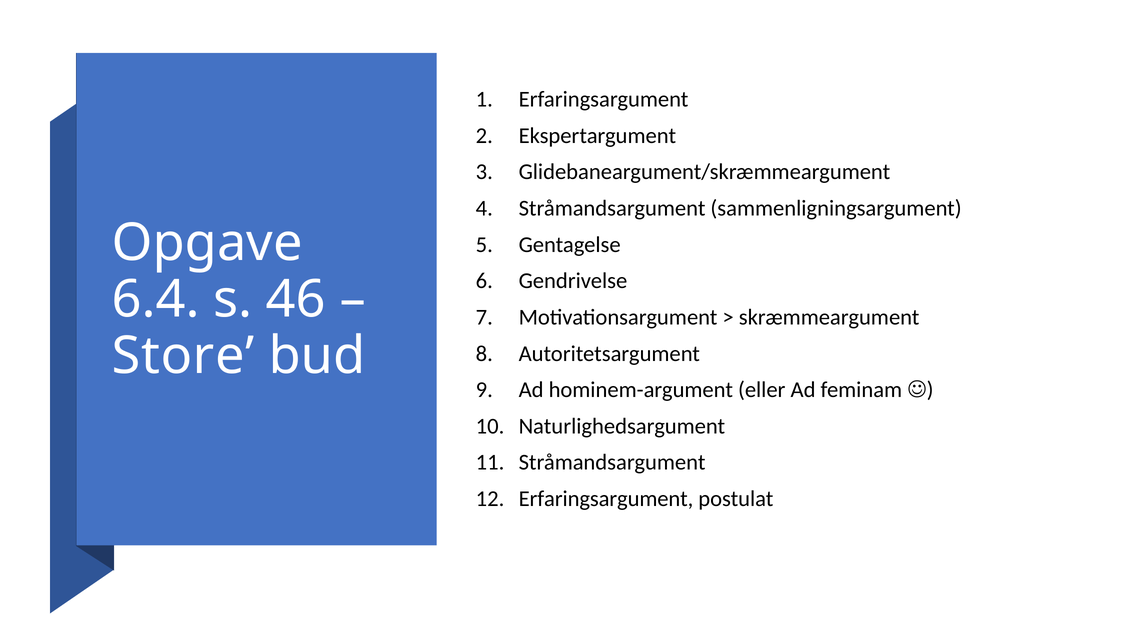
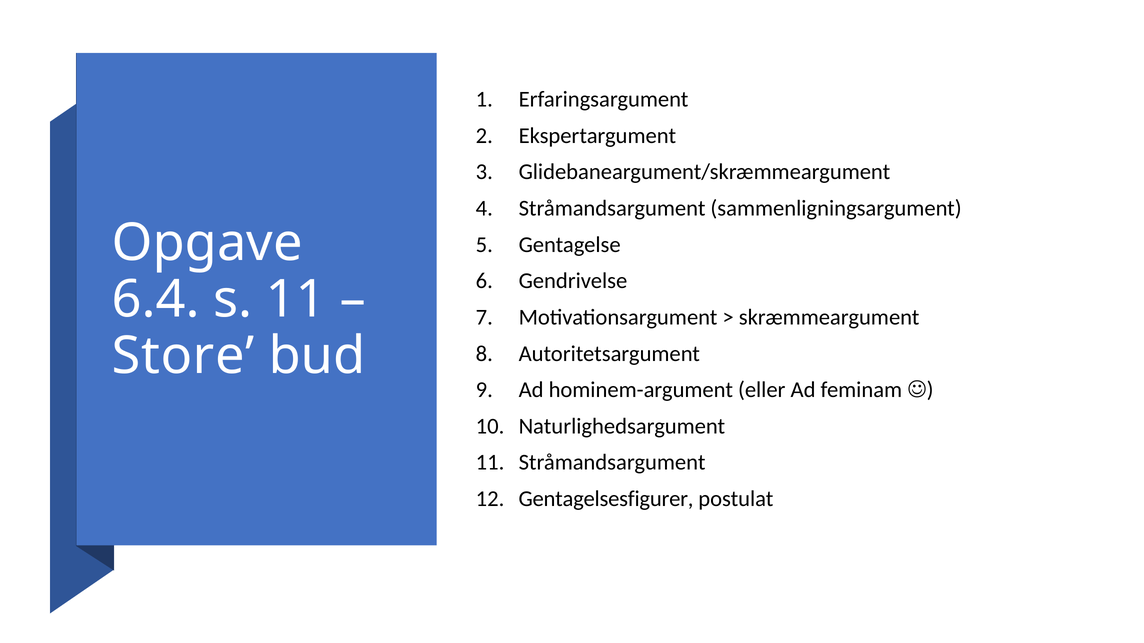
s 46: 46 -> 11 (296, 300)
12 Erfaringsargument: Erfaringsargument -> Gentagelsesfigurer (606, 499)
